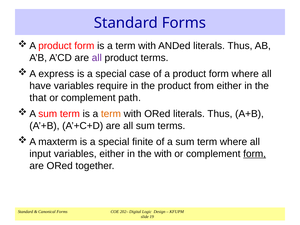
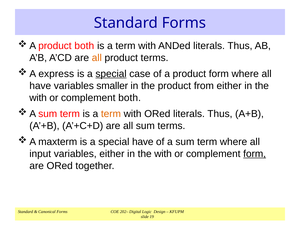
form: form -> both (84, 46)
all colour: purple -> orange (97, 58)
special underline: none -> present (111, 74)
require: require -> smaller (112, 86)
that: that -> with (38, 98)
complement path: path -> both (130, 98)
special finite: finite -> have (143, 142)
